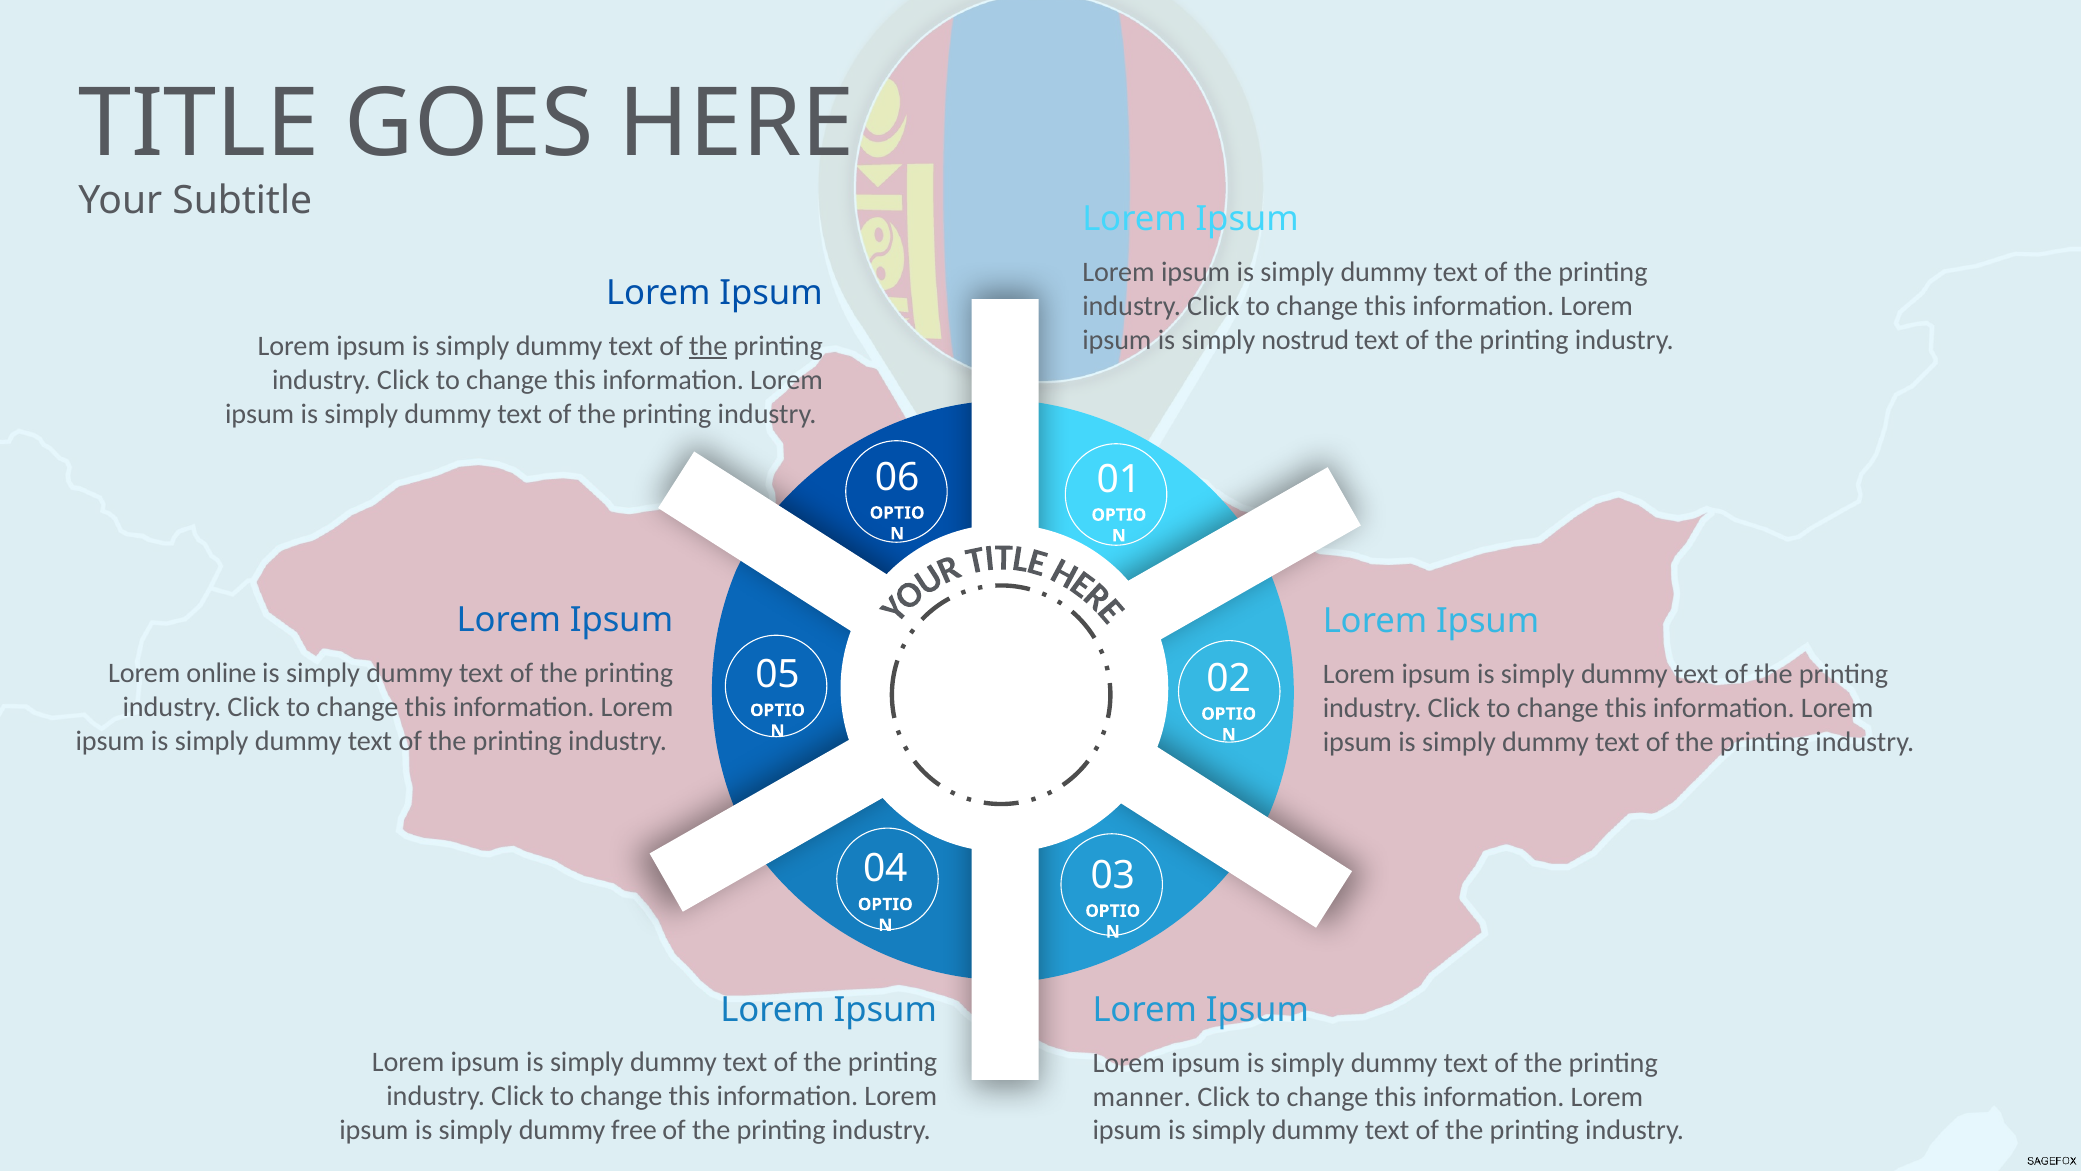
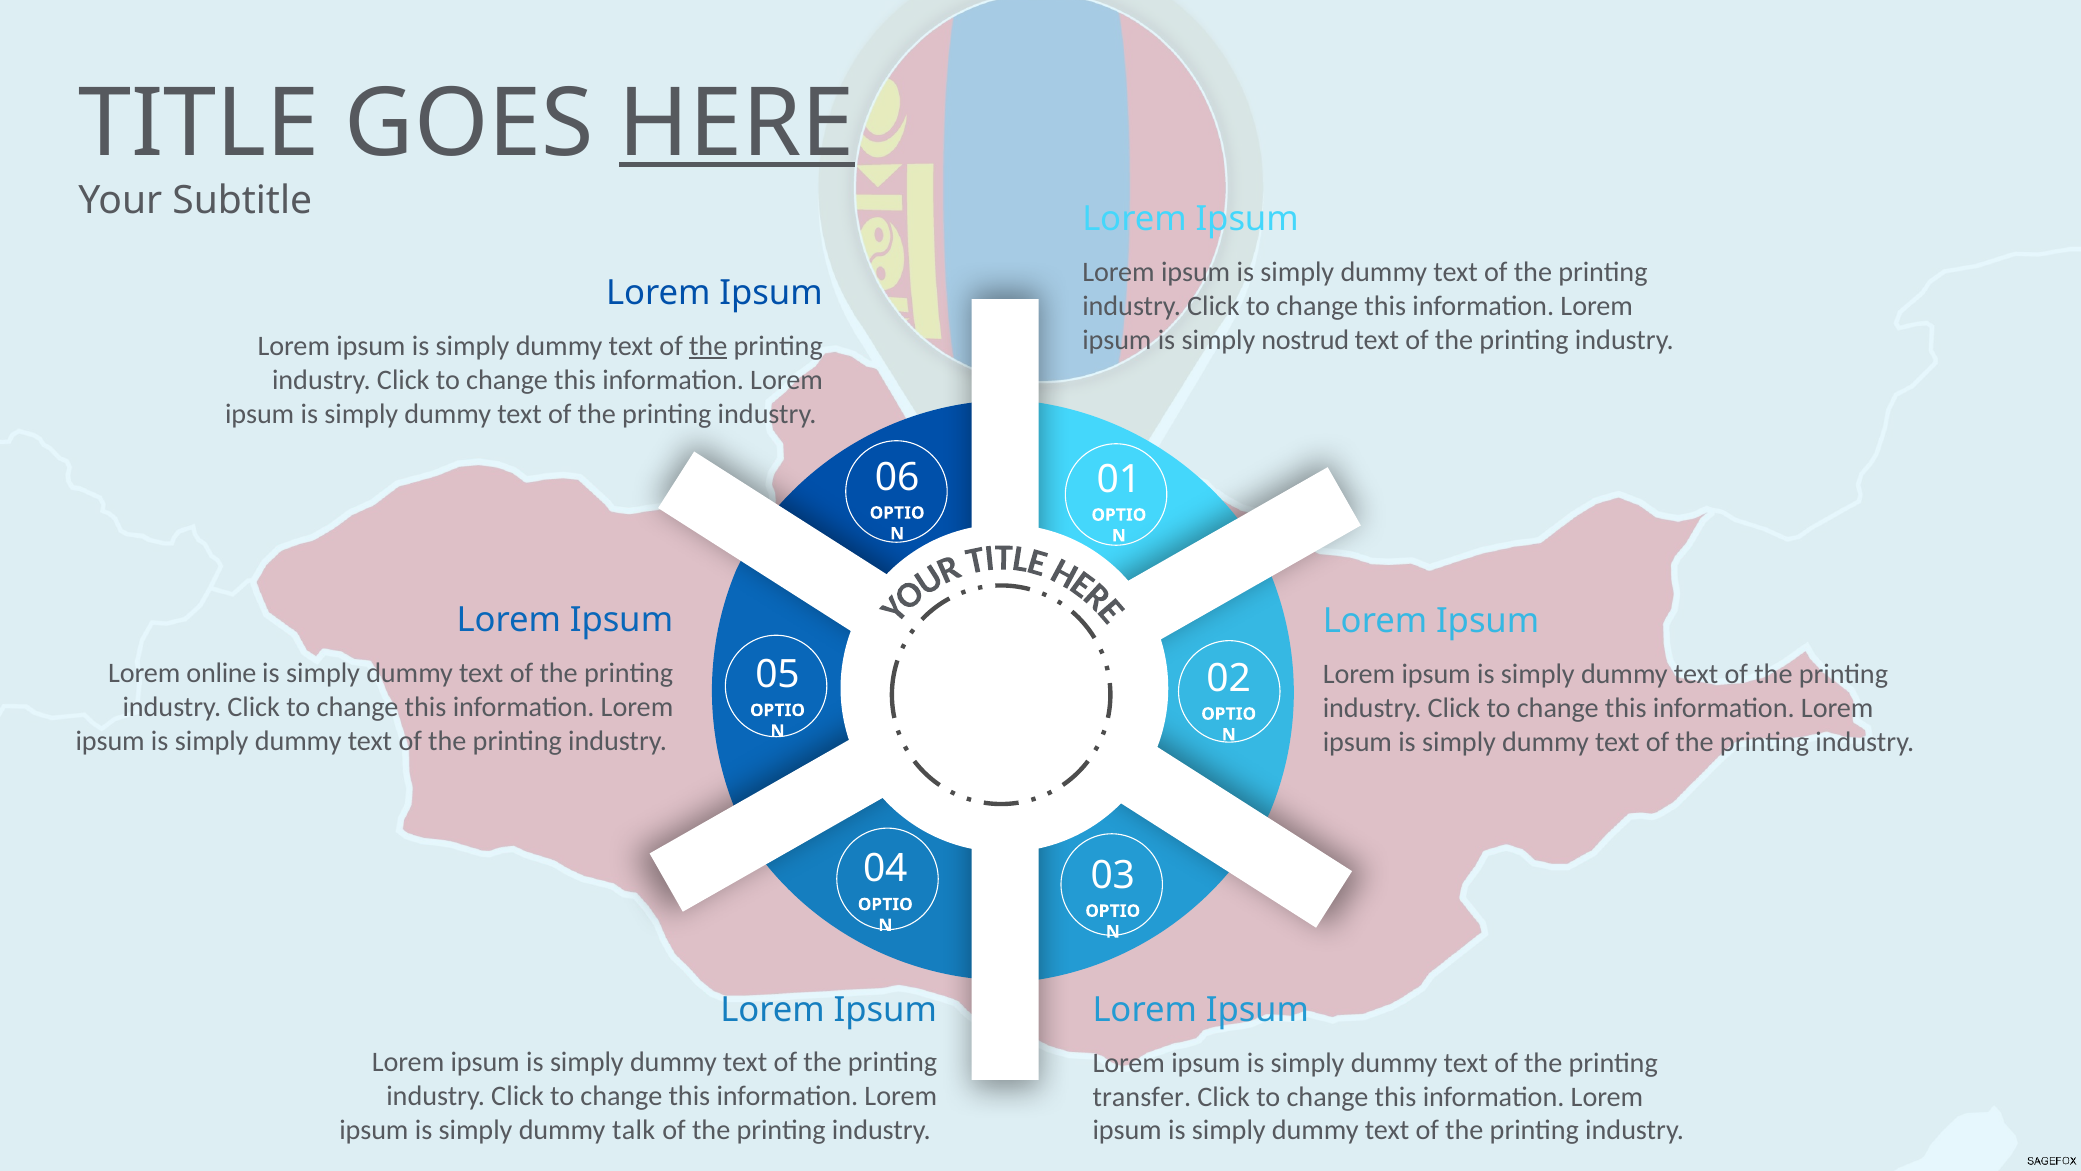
HERE underline: none -> present (737, 123)
manner: manner -> transfer (1142, 1096)
free: free -> talk (634, 1130)
